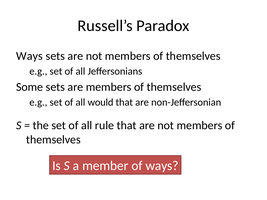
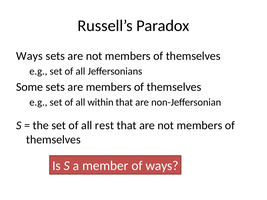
would: would -> within (100, 102)
rule: rule -> rest (104, 126)
